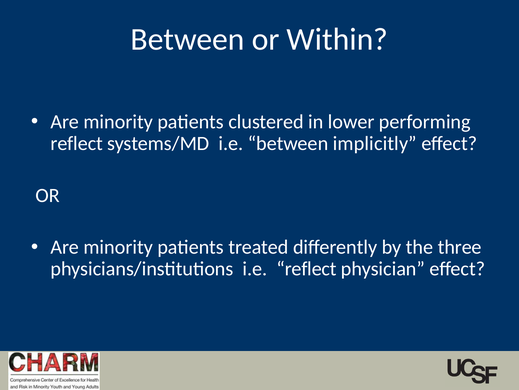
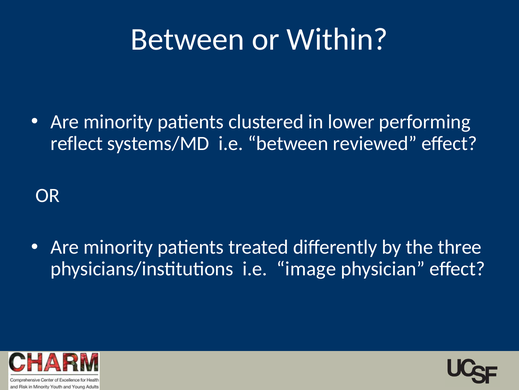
implicitly: implicitly -> reviewed (375, 143)
i.e reflect: reflect -> image (306, 268)
